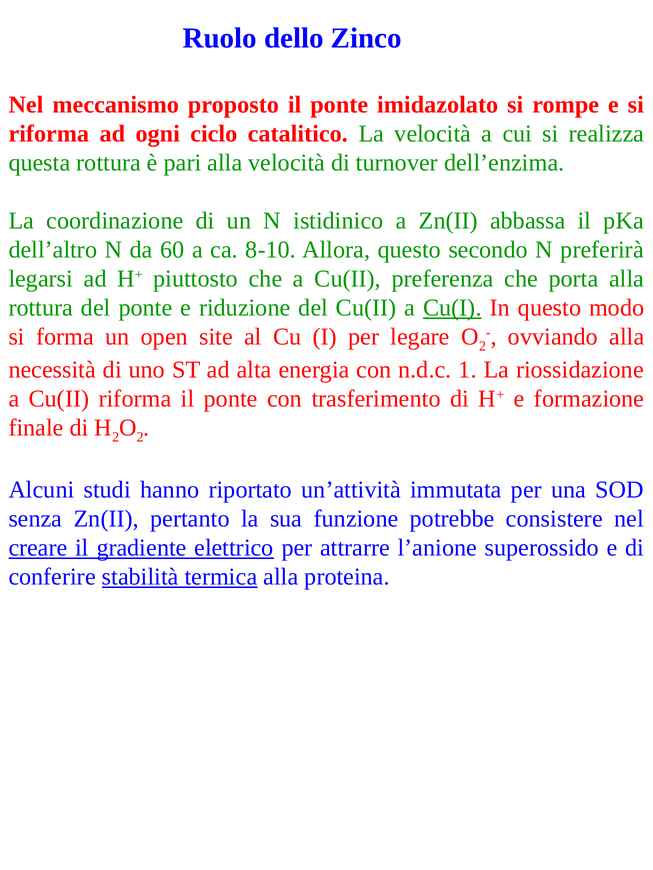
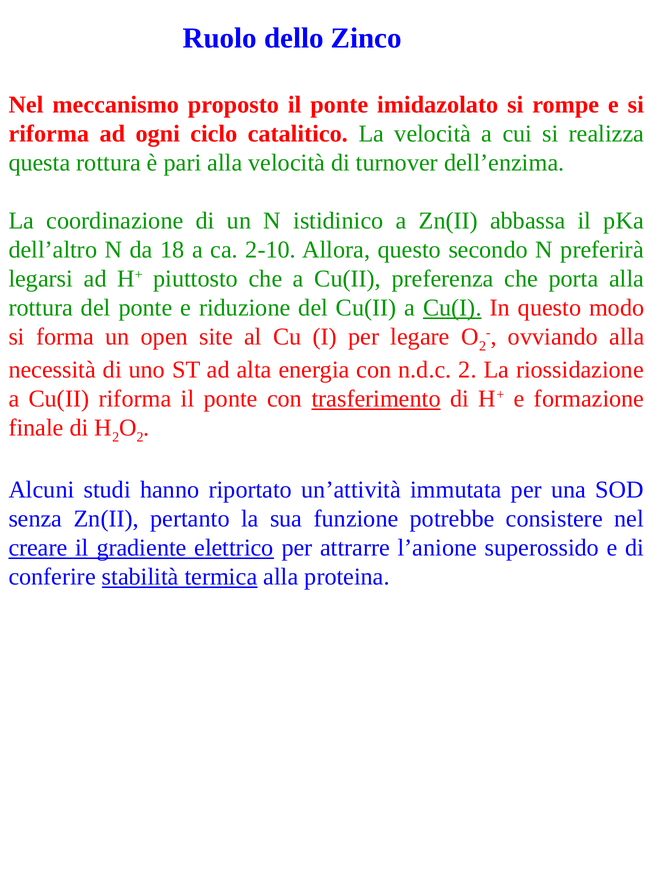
60: 60 -> 18 (172, 250)
8-10: 8-10 -> 2-10 (271, 250)
n.d.c 1: 1 -> 2 (468, 370)
trasferimento underline: none -> present (376, 399)
